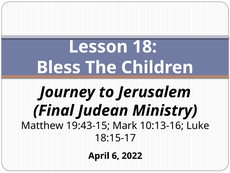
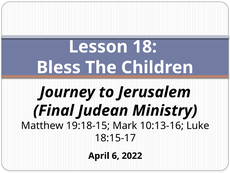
19:43-15: 19:43-15 -> 19:18-15 (88, 125)
